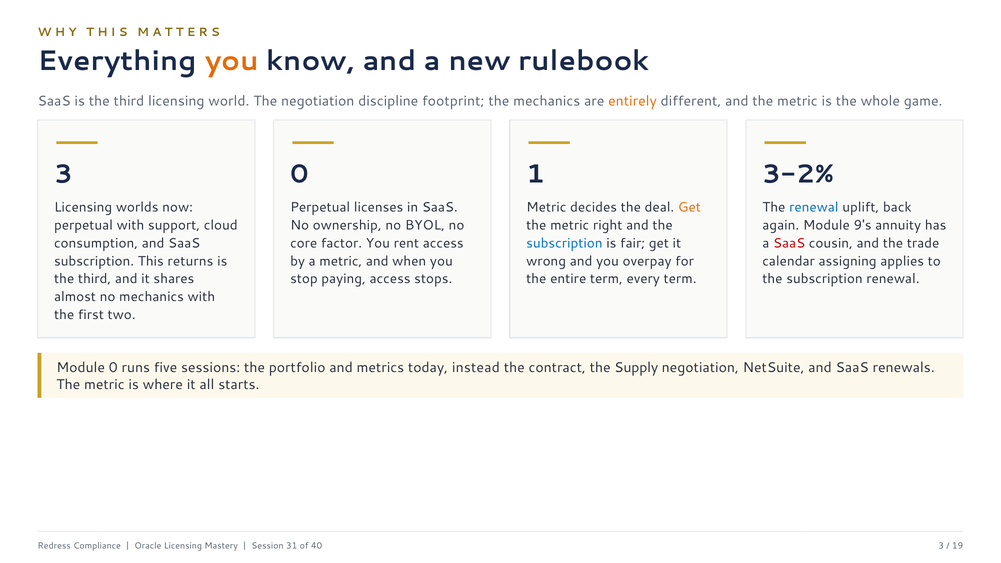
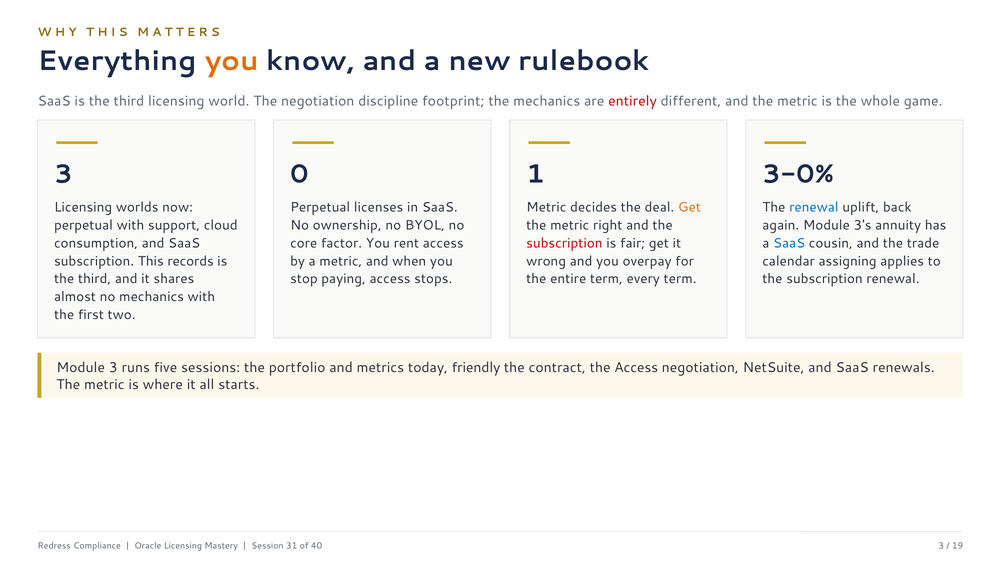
entirely colour: orange -> red (633, 101)
3-2%: 3-2% -> 3-0% (798, 174)
9's: 9's -> 3's (863, 225)
subscription colour: blue -> red (564, 243)
SaaS colour: red -> blue (789, 243)
returns: returns -> records (191, 261)
Module 0: 0 -> 3 (113, 368)
instead: instead -> friendly (476, 368)
the Supply: Supply -> Access (636, 368)
